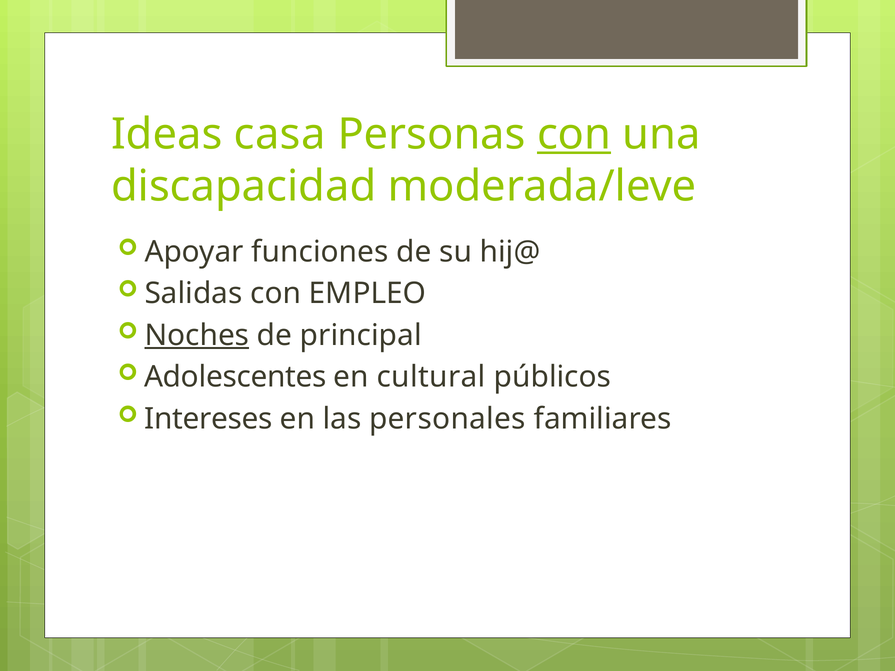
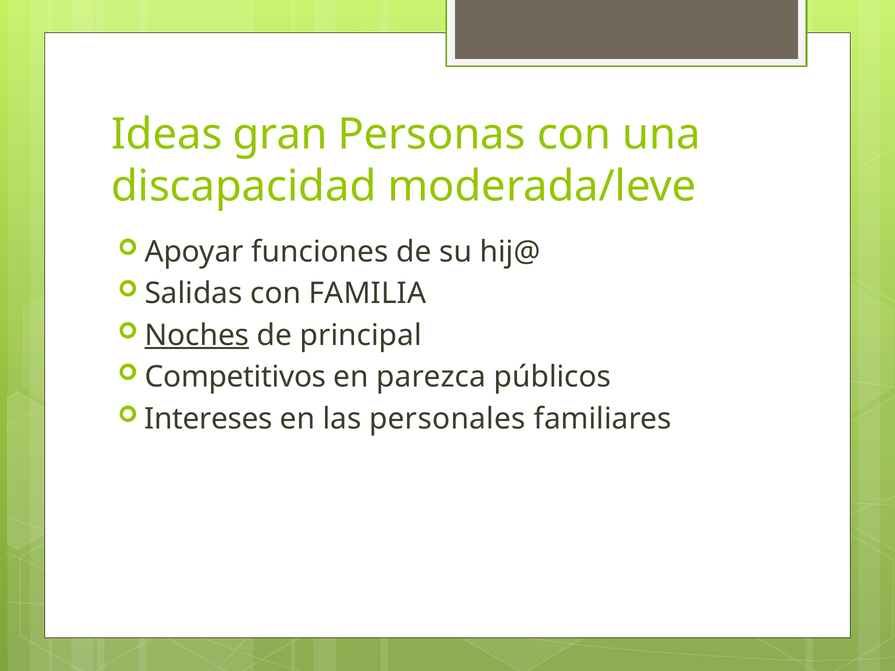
casa: casa -> gran (280, 134)
con underline: present -> none (574, 134)
EMPLEO: EMPLEO -> FAMILIA (367, 294)
Adolescentes: Adolescentes -> Competitivos (235, 377)
cultural: cultural -> parezca (431, 377)
